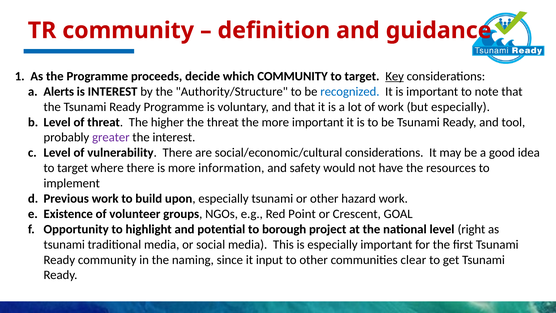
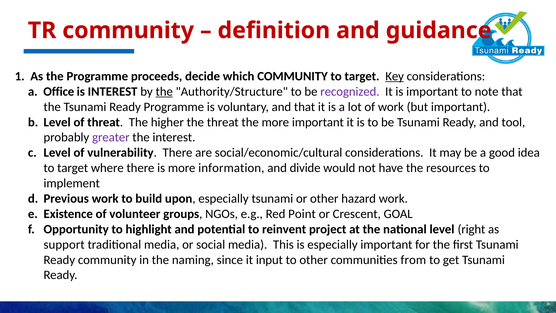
Alerts: Alerts -> Office (59, 91)
the underline: none -> present (164, 91)
recognized colour: blue -> purple (350, 91)
but especially: especially -> important (461, 107)
safety: safety -> divide (305, 168)
borough: borough -> reinvent (284, 229)
tsunami: tsunami -> support (64, 244)
clear: clear -> from (413, 260)
